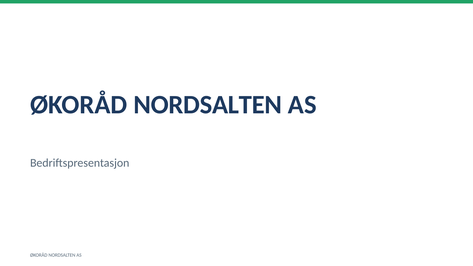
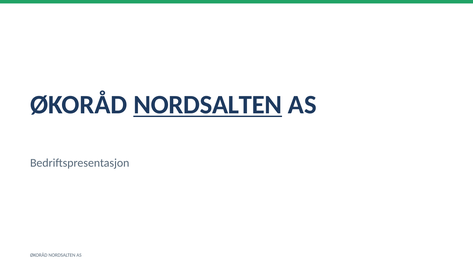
NORDSALTEN underline: none -> present (208, 105)
